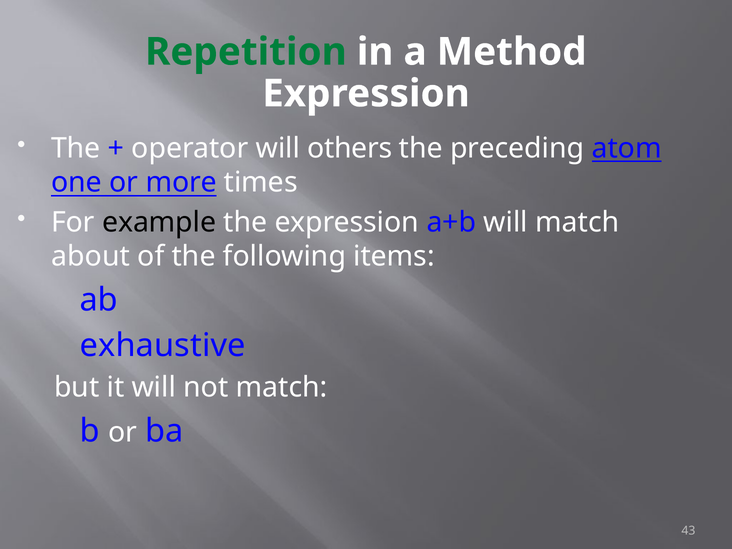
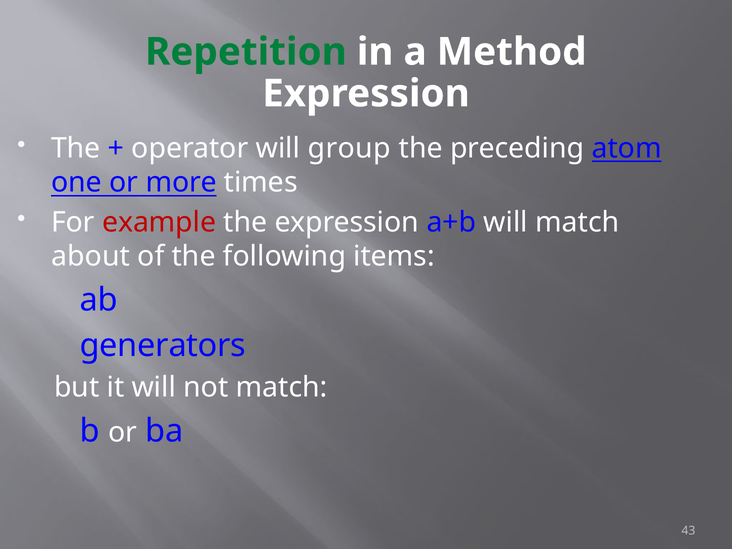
others: others -> group (349, 148)
example colour: black -> red (159, 222)
exhaustive: exhaustive -> generators (163, 346)
